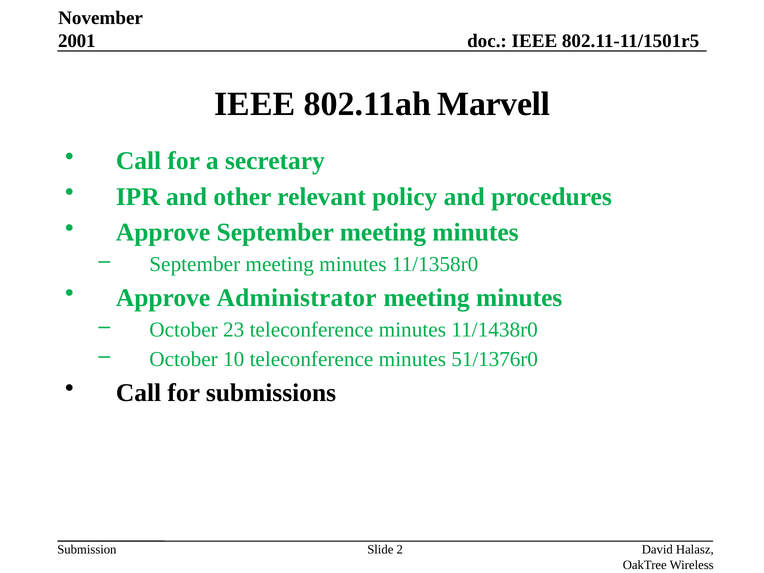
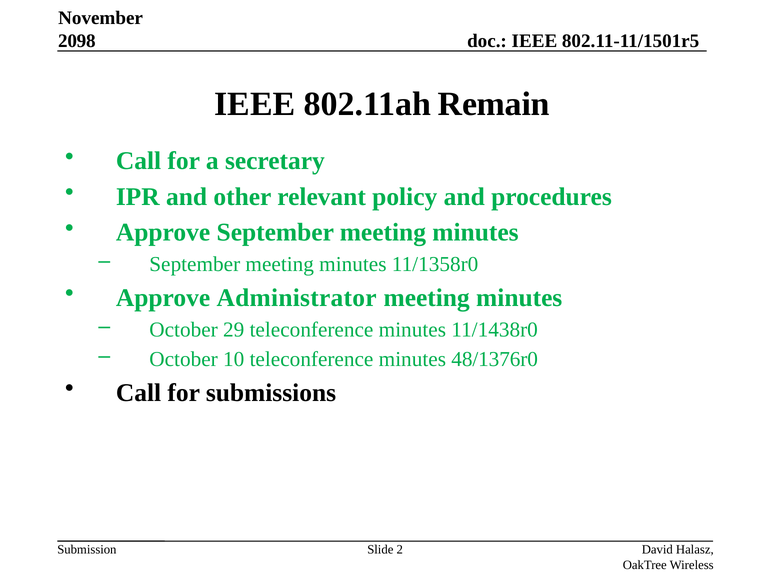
2001: 2001 -> 2098 (77, 41)
Marvell: Marvell -> Remain (494, 104)
23: 23 -> 29 (234, 330)
51/1376r0: 51/1376r0 -> 48/1376r0 (495, 359)
